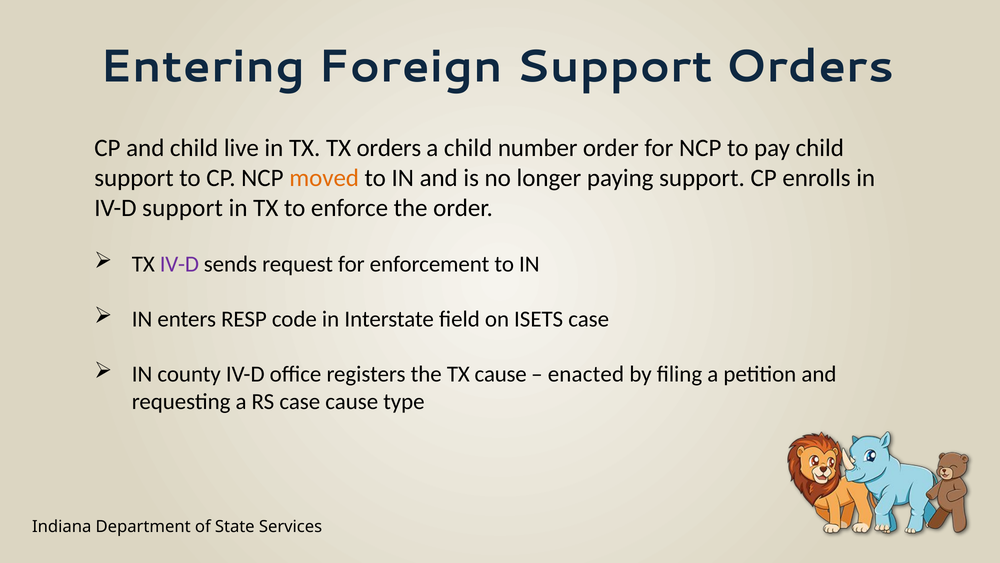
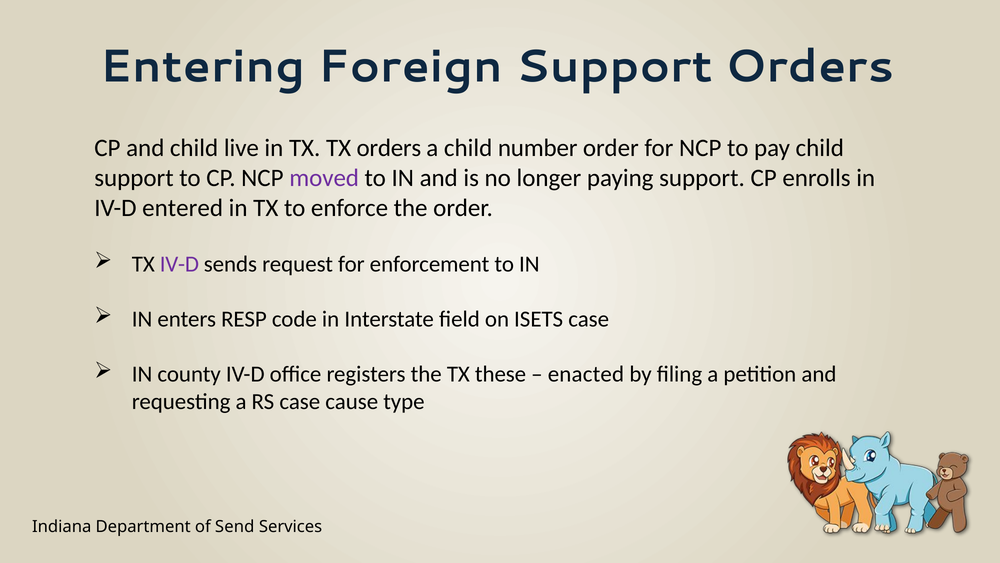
moved colour: orange -> purple (324, 178)
IV-D support: support -> entered (183, 208)
TX cause: cause -> these (501, 374)
State: State -> Send (235, 526)
